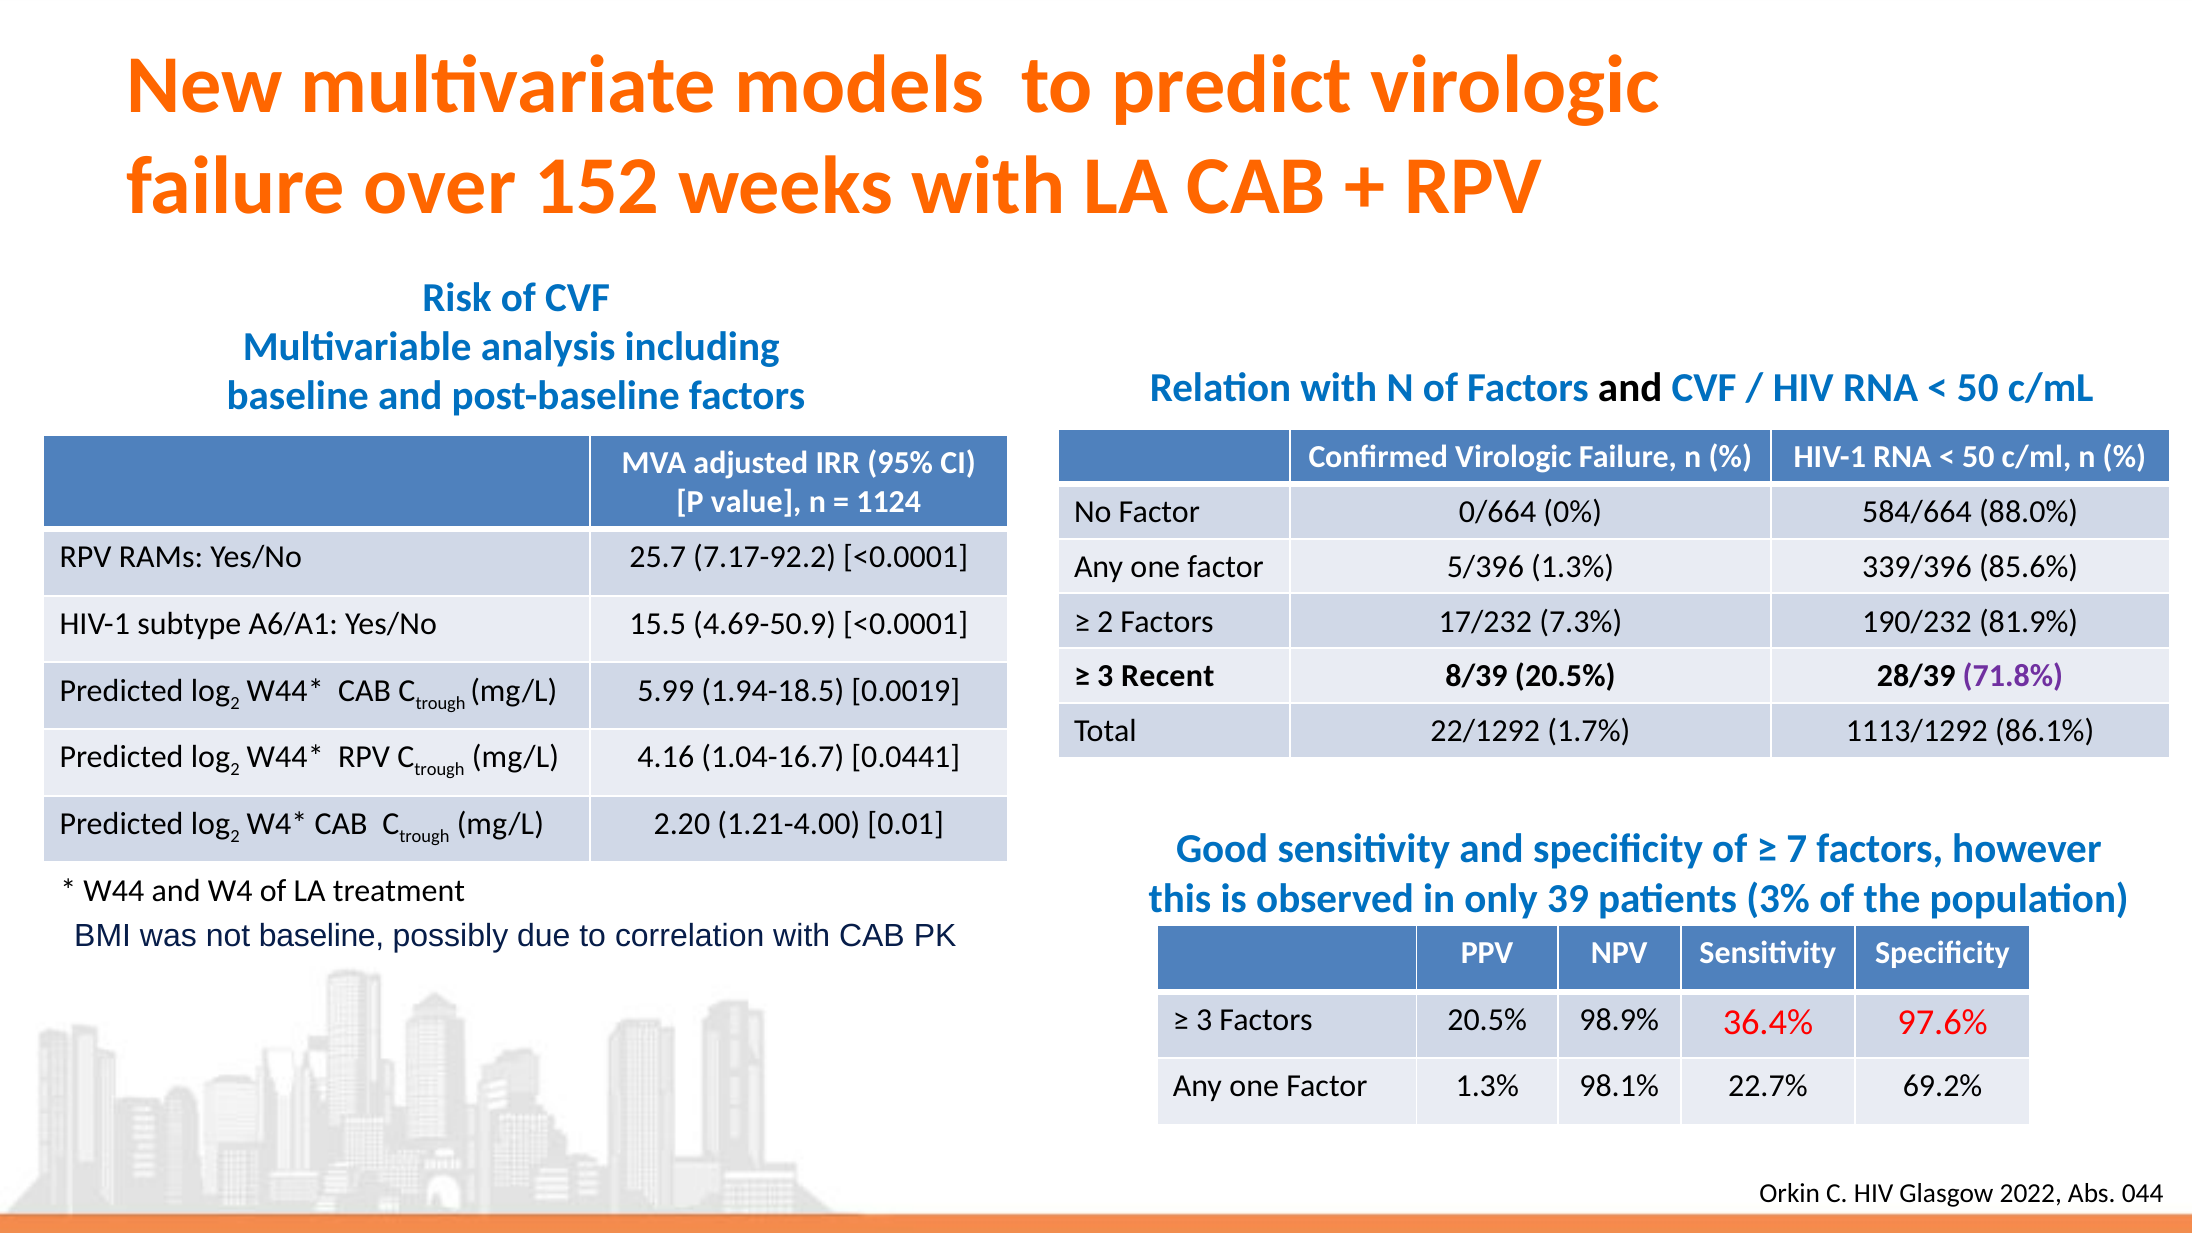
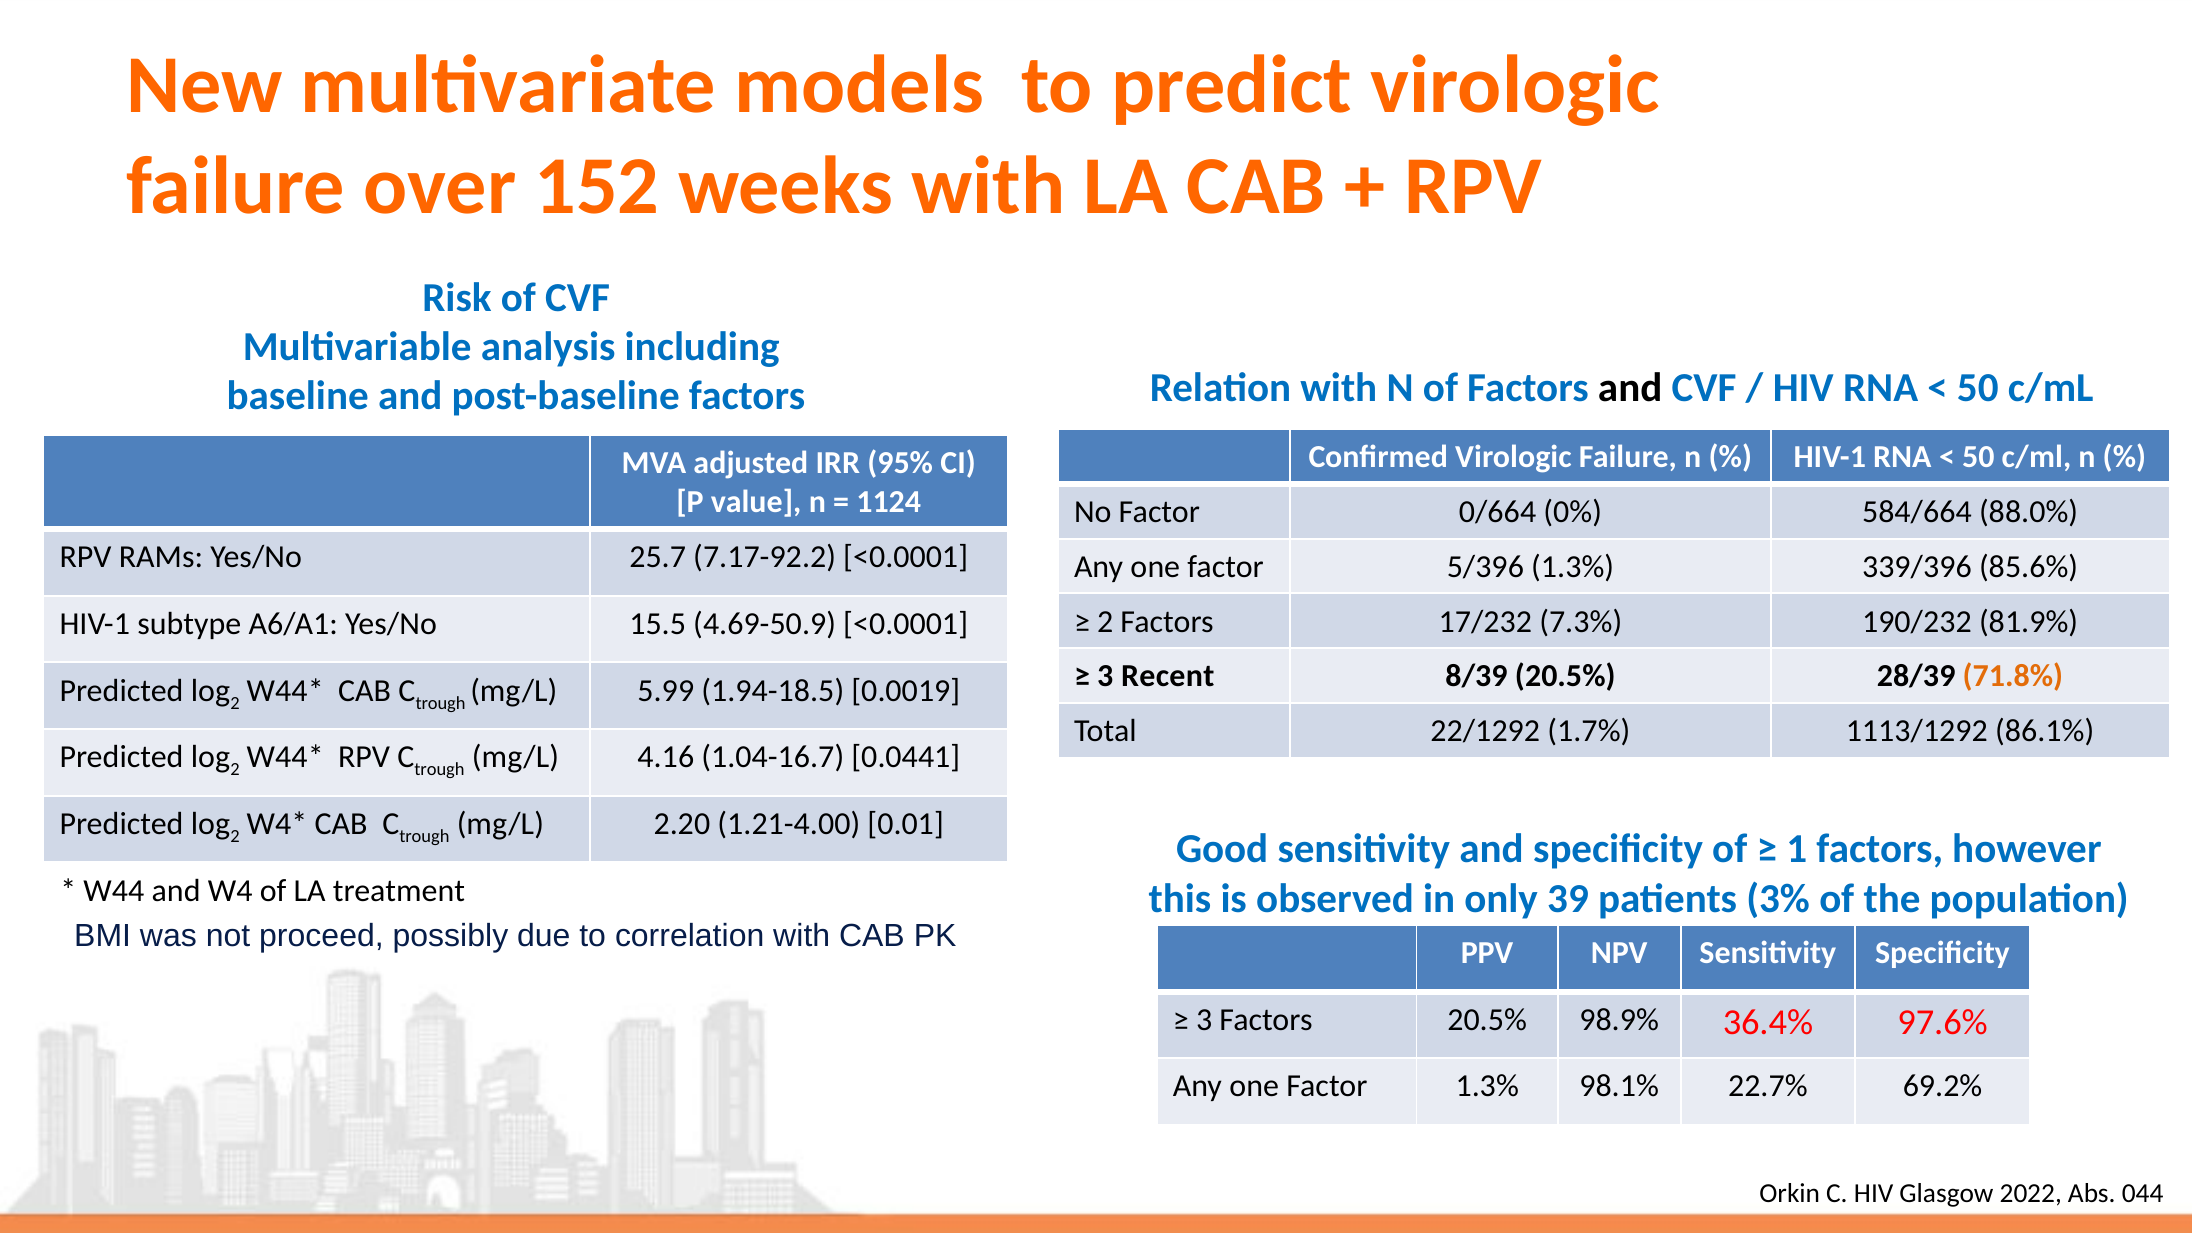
71.8% colour: purple -> orange (2013, 676)
7: 7 -> 1 (1797, 849)
not baseline: baseline -> proceed (321, 936)
